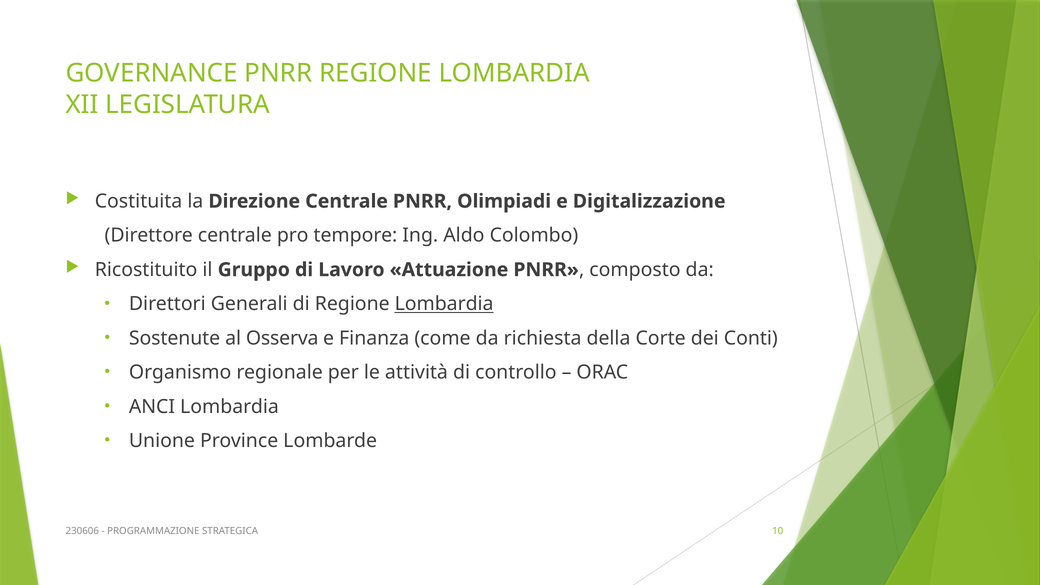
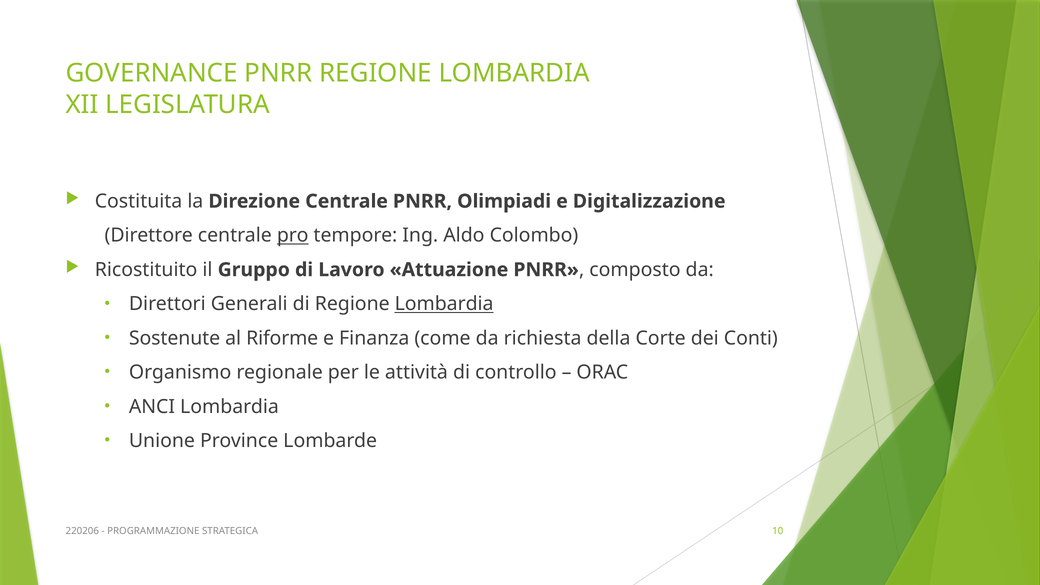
pro underline: none -> present (293, 236)
Osserva: Osserva -> Riforme (282, 338)
230606: 230606 -> 220206 (82, 531)
